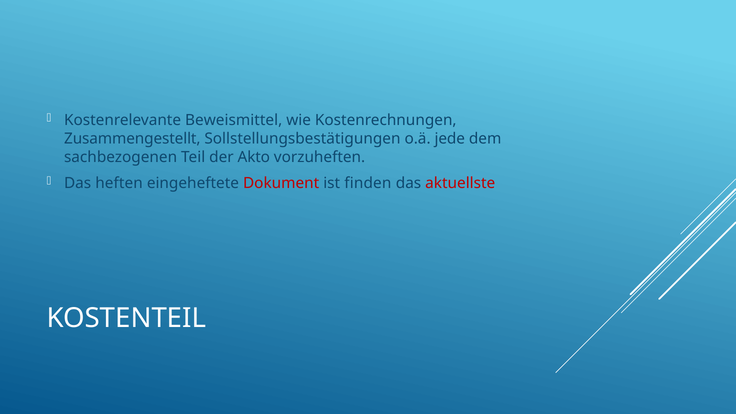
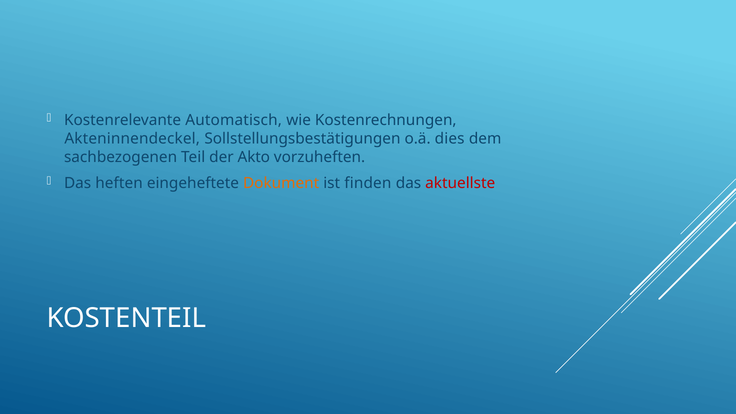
Beweismittel: Beweismittel -> Automatisch (234, 120)
Zusammengestellt: Zusammengestellt -> Akteninnendeckel (132, 139)
jede: jede -> dies (450, 139)
Dokument colour: red -> orange (281, 183)
